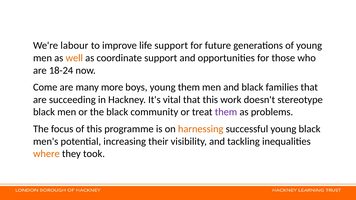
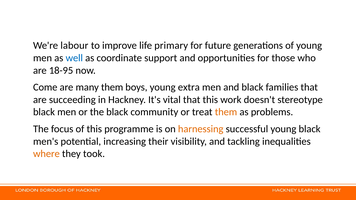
life support: support -> primary (171, 46)
well colour: orange -> blue (74, 58)
18-24: 18-24 -> 18-95 (61, 70)
many more: more -> them (112, 87)
young them: them -> extra (189, 87)
them colour: purple -> orange (226, 112)
